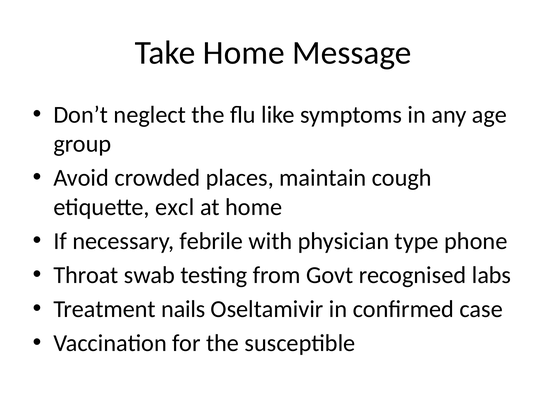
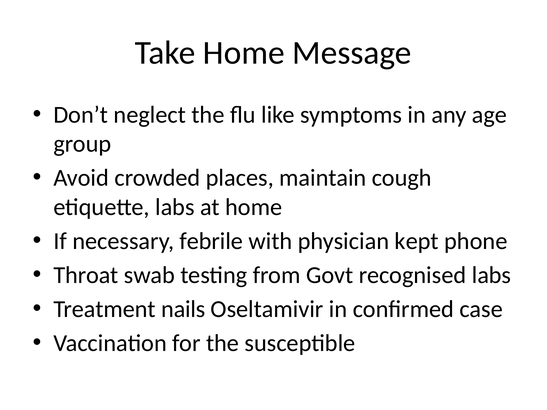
etiquette excl: excl -> labs (175, 207)
type: type -> kept (417, 241)
